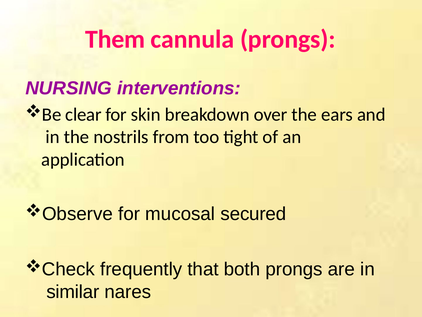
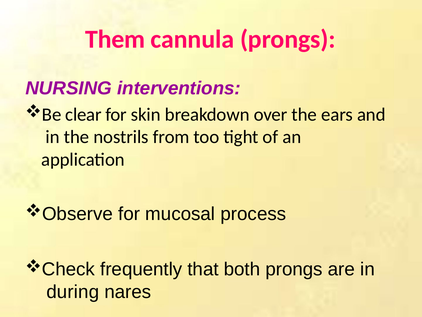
secured: secured -> process (253, 214)
similar: similar -> during (73, 291)
